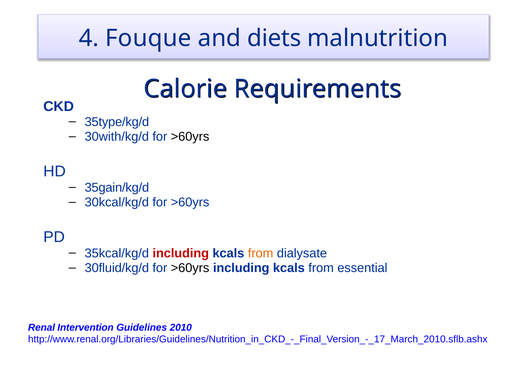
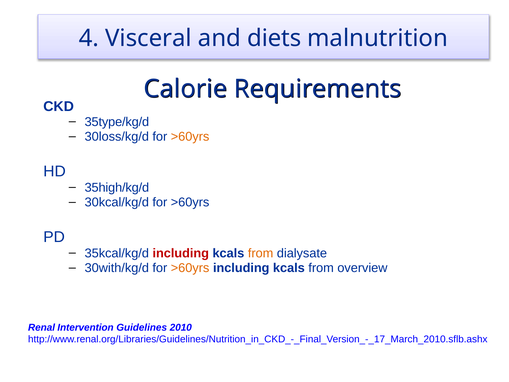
Fouque: Fouque -> Visceral (148, 38)
30with/kg/d: 30with/kg/d -> 30loss/kg/d (117, 137)
>60yrs colour: black -> orange (190, 137)
35gain/kg/d: 35gain/kg/d -> 35high/kg/d (117, 187)
30fluid/kg/d: 30fluid/kg/d -> 30with/kg/d (117, 268)
>60yrs colour: black -> orange (190, 268)
essential: essential -> overview (362, 268)
